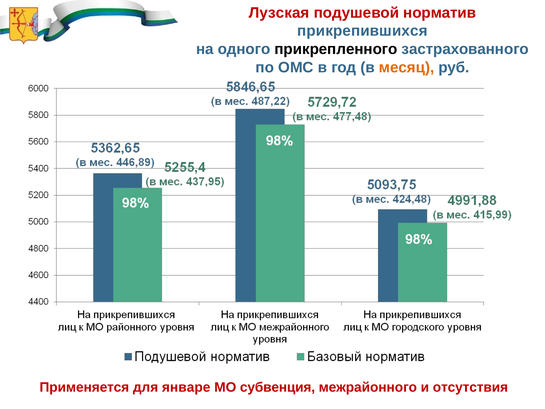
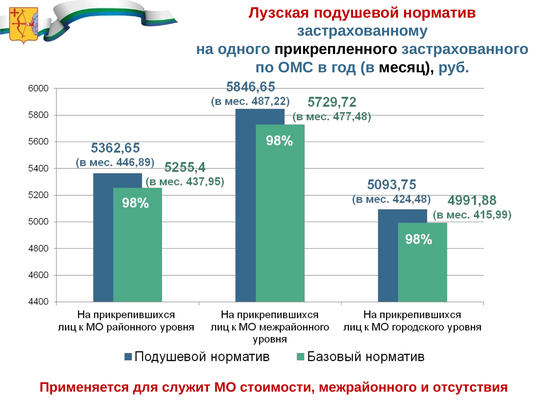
прикрепившихся: прикрепившихся -> застрахованному (363, 31)
месяц colour: orange -> black (407, 67)
январе: январе -> служит (186, 387)
субвенция: субвенция -> стоимости (277, 387)
